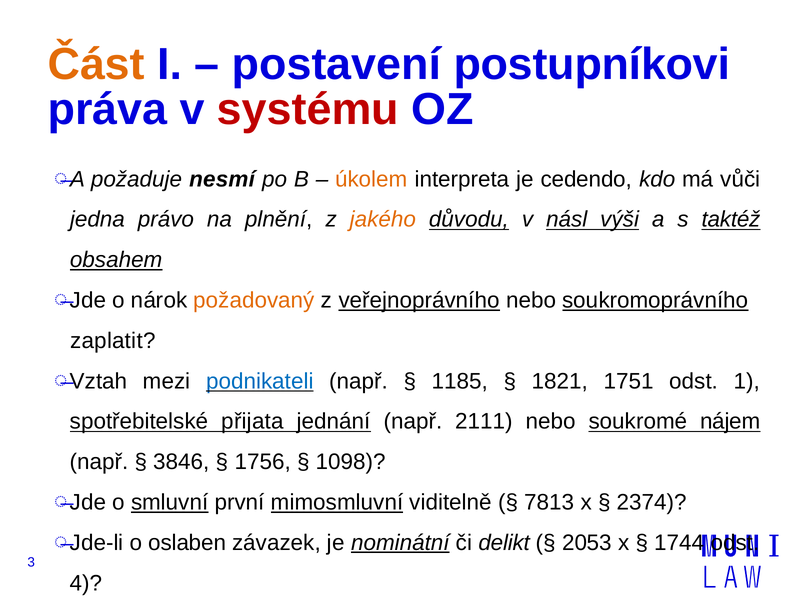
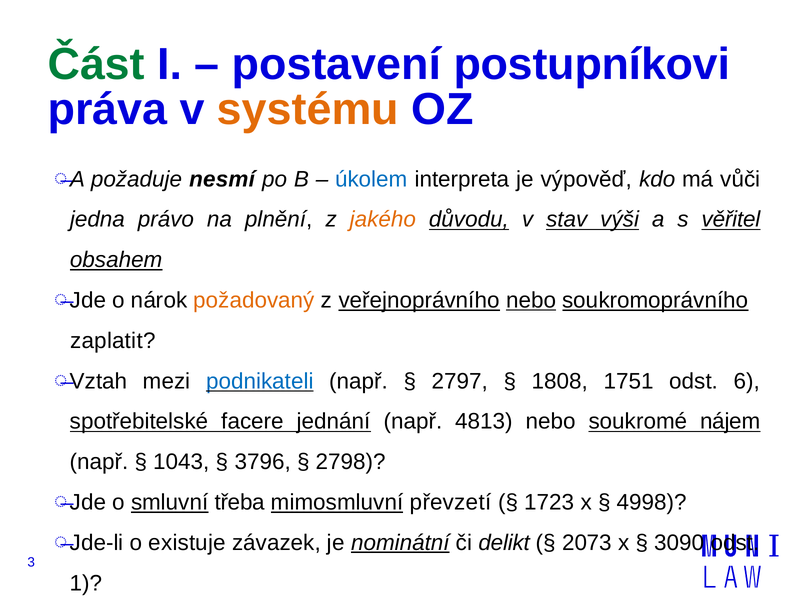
Část colour: orange -> green (96, 64)
systému colour: red -> orange (308, 109)
úkolem colour: orange -> blue (371, 179)
cedendo: cedendo -> výpověď (586, 179)
násl: násl -> stav (567, 219)
taktéž: taktéž -> věřitel (731, 219)
nebo underline: none -> present (531, 300)
1185: 1185 -> 2797 (460, 381)
1821: 1821 -> 1808 (560, 381)
1: 1 -> 6 (747, 381)
přijata: přijata -> facere (253, 421)
2111: 2111 -> 4813 (484, 421)
3846: 3846 -> 1043 (182, 462)
1756: 1756 -> 3796 (263, 462)
1098: 1098 -> 2798 (351, 462)
první: první -> třeba (240, 502)
viditelně: viditelně -> převzetí (451, 502)
7813: 7813 -> 1723 (549, 502)
2374: 2374 -> 4998 (652, 502)
oslaben: oslaben -> existuje (187, 543)
2053: 2053 -> 2073 (587, 543)
1744: 1744 -> 3090 (679, 543)
4: 4 -> 1 (86, 583)
